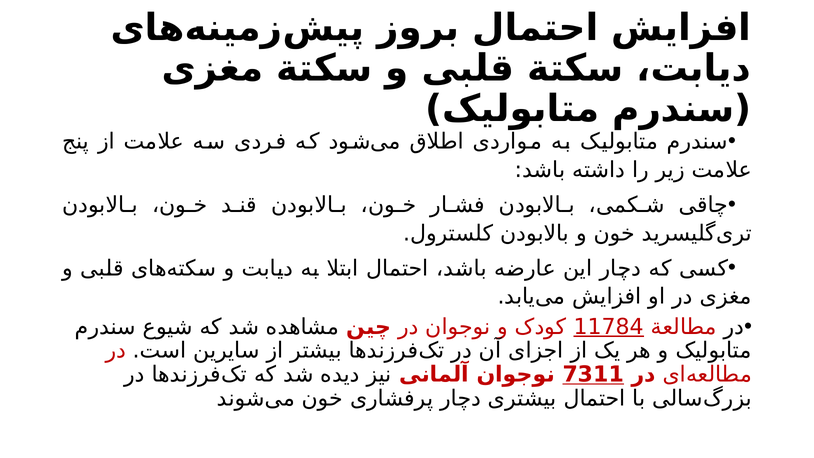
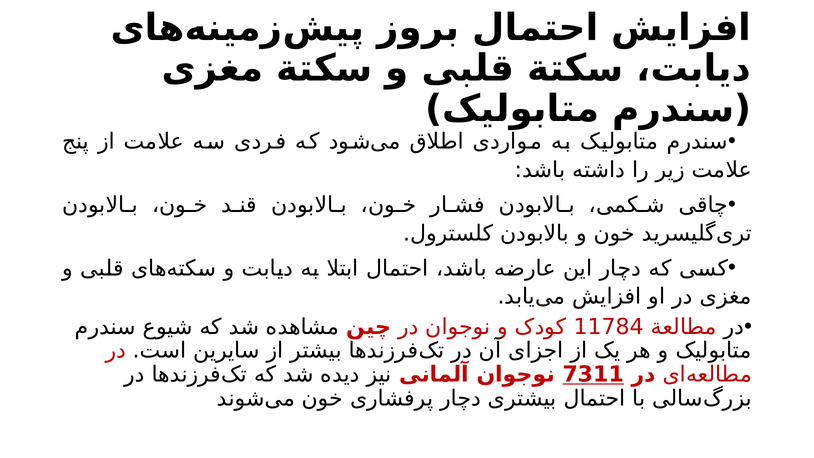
11784 underline: present -> none (609, 327)
